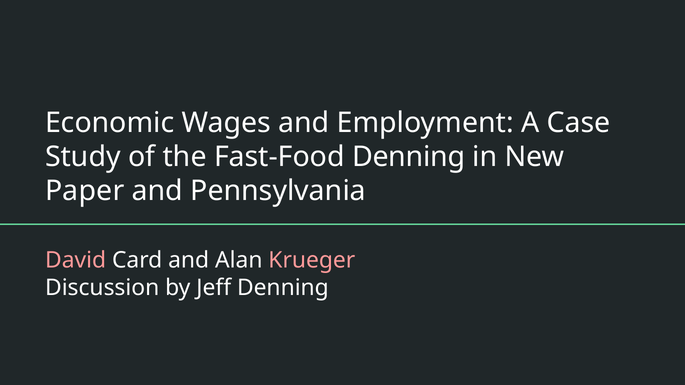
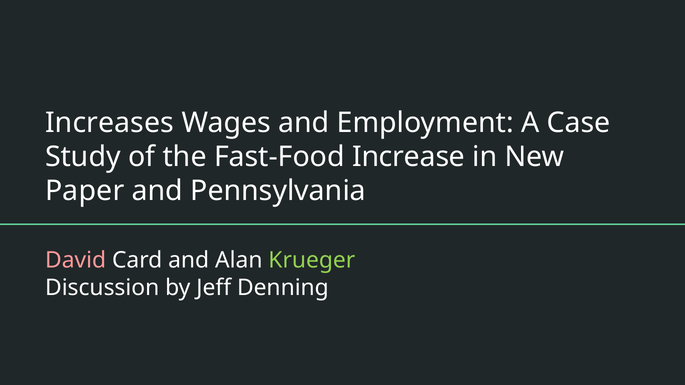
Economic: Economic -> Increases (110, 123)
Fast-Food Denning: Denning -> Increase (409, 157)
Krueger colour: pink -> light green (312, 261)
